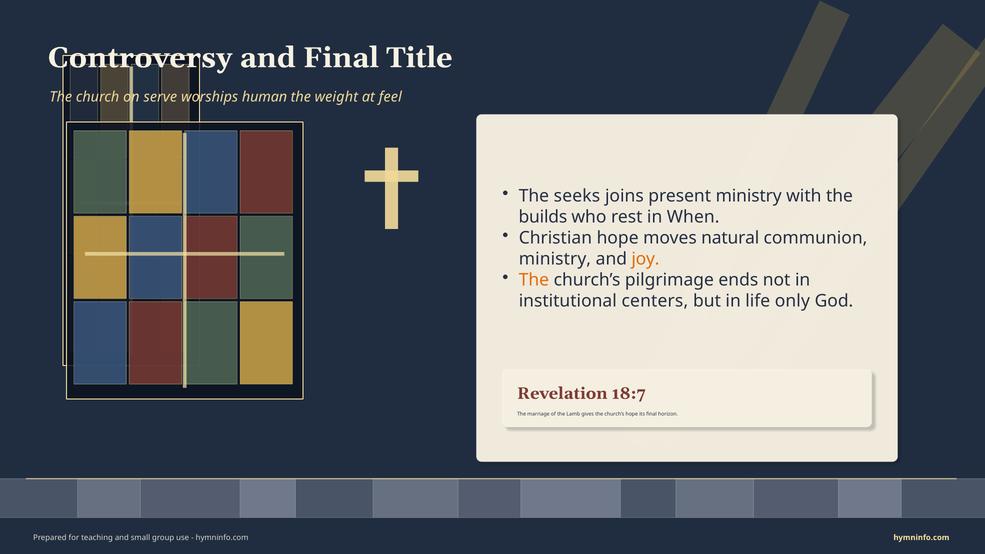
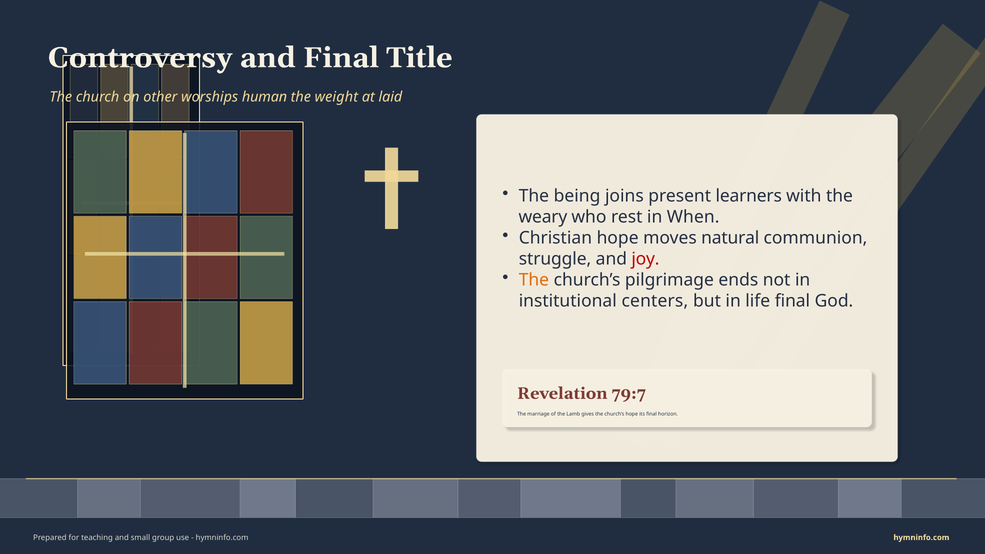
serve: serve -> other (160, 97)
feel: feel -> laid (390, 97)
seeks: seeks -> being (577, 196)
present ministry: ministry -> learners (749, 196)
builds: builds -> weary (543, 217)
ministry: ministry -> struggle (555, 259)
joy colour: orange -> red (645, 259)
life only: only -> final (792, 301)
18:7: 18:7 -> 79:7 (629, 393)
